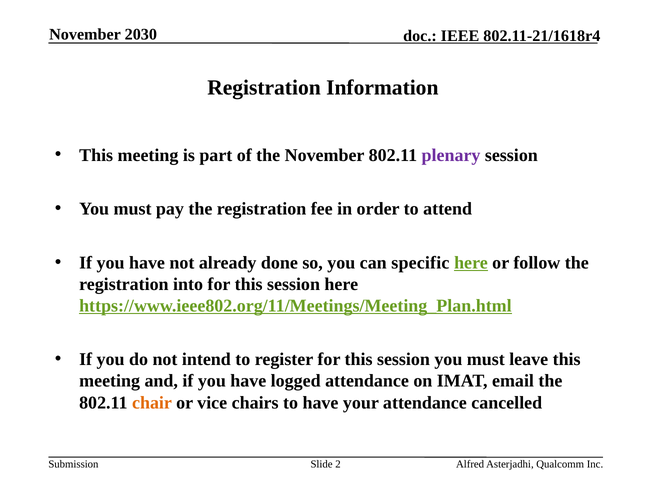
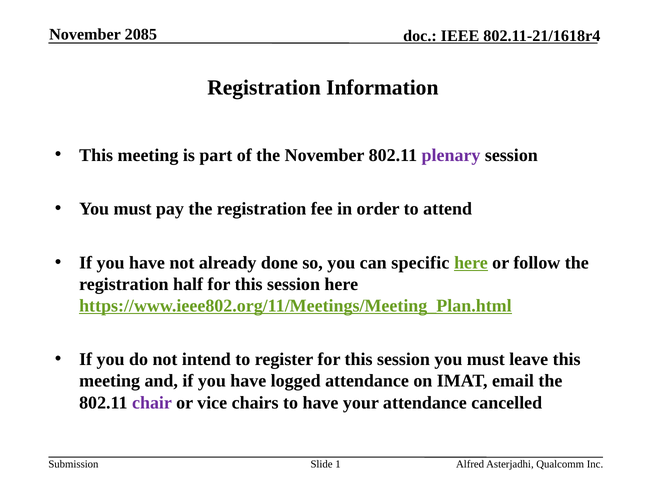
2030: 2030 -> 2085 (141, 34)
into: into -> half (188, 285)
chair colour: orange -> purple (152, 403)
2: 2 -> 1 (338, 465)
